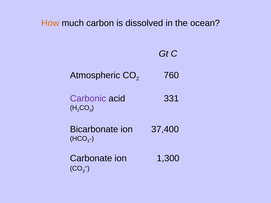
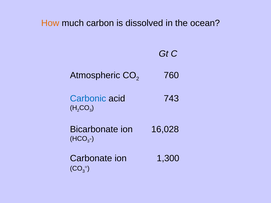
Carbonic colour: purple -> blue (88, 99)
331: 331 -> 743 (171, 99)
37,400: 37,400 -> 16,028 (165, 129)
